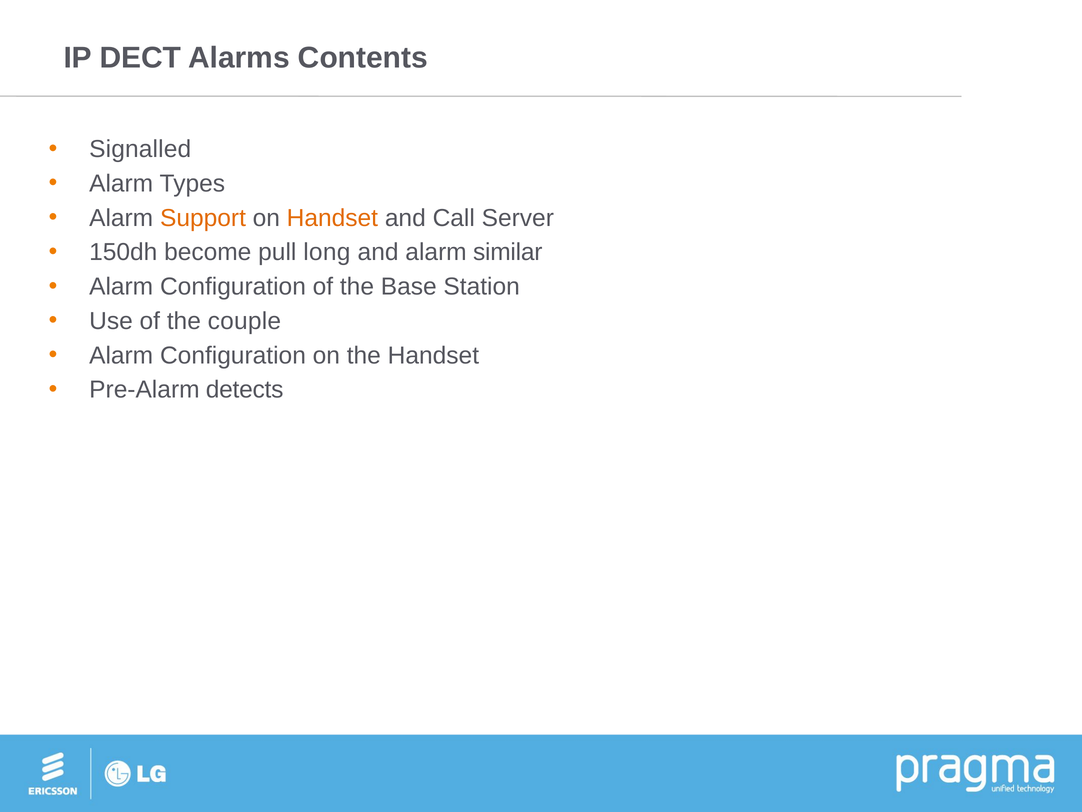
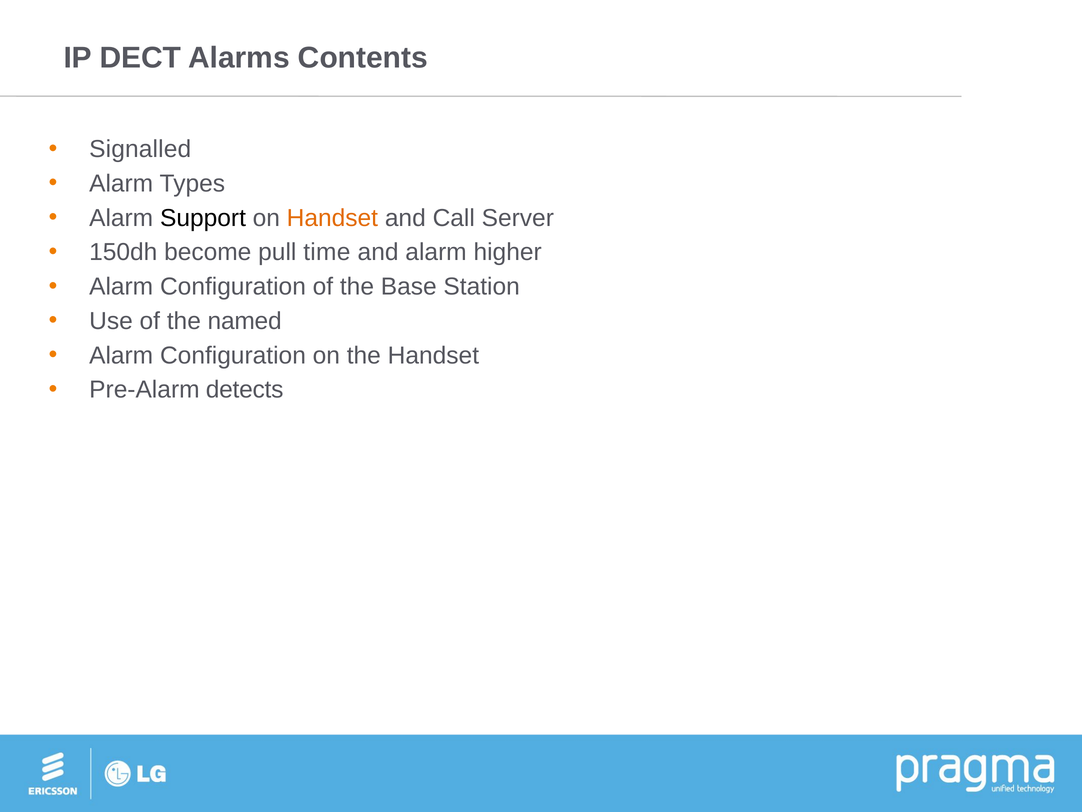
Support colour: orange -> black (203, 218)
long: long -> time (327, 252)
similar: similar -> higher (508, 252)
couple: couple -> named (245, 321)
